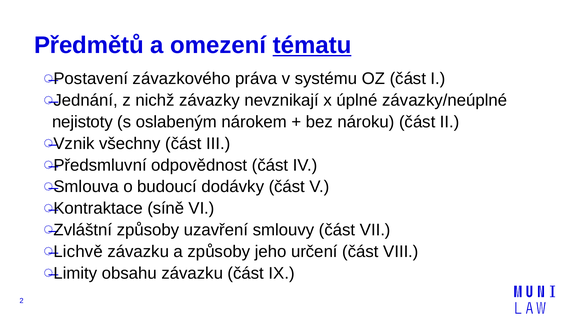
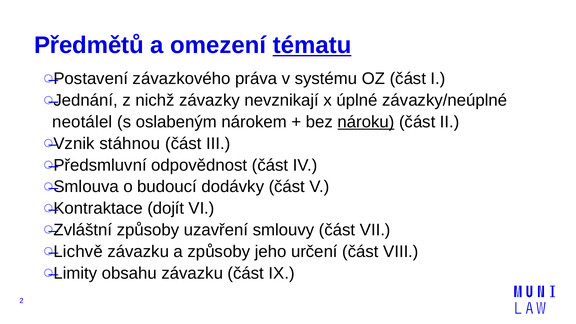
nejistoty: nejistoty -> neotálel (82, 122)
nároku underline: none -> present (366, 122)
všechny: všechny -> stáhnou (130, 144)
síně: síně -> dojít (166, 208)
